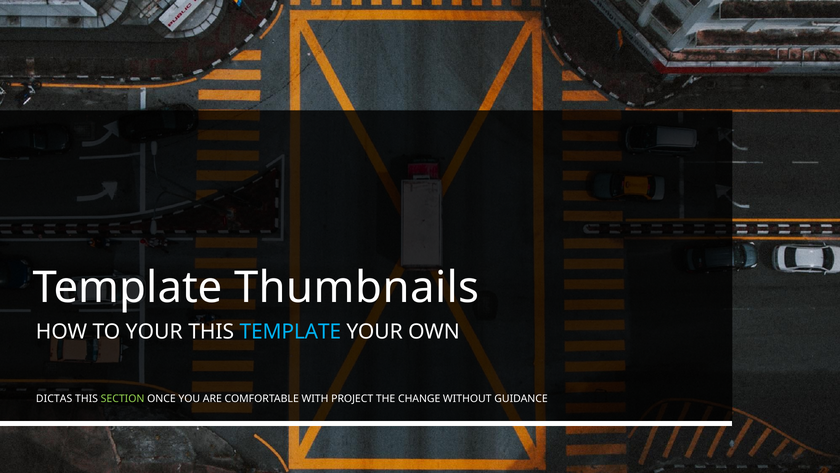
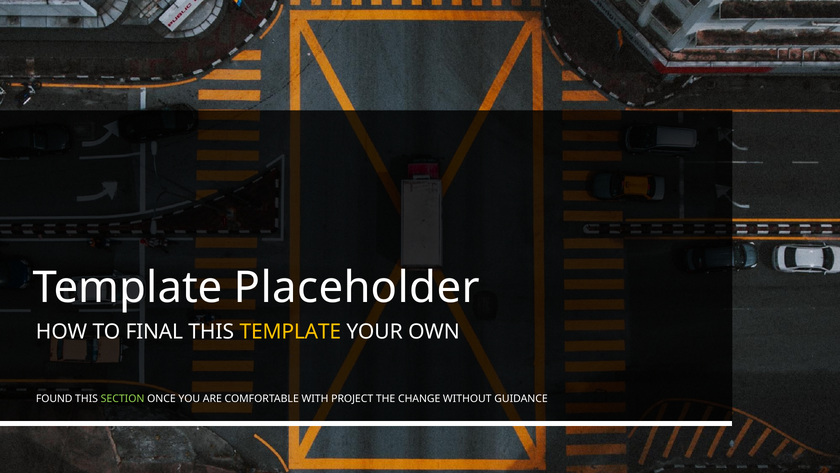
Thumbnails: Thumbnails -> Placeholder (357, 287)
TO YOUR: YOUR -> FINAL (154, 332)
TEMPLATE colour: light blue -> yellow (290, 332)
DICTAS: DICTAS -> FOUND (54, 398)
